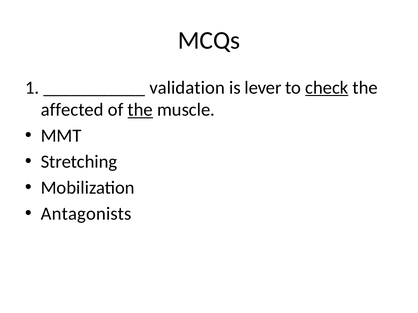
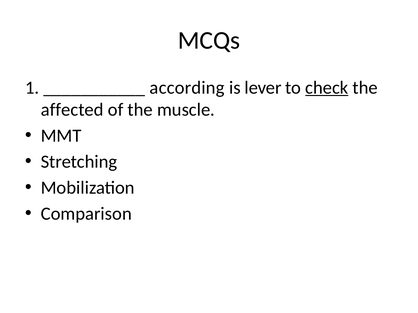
validation: validation -> according (187, 88)
the underline: present -> none (140, 110)
Antagonists: Antagonists -> Comparison (86, 214)
